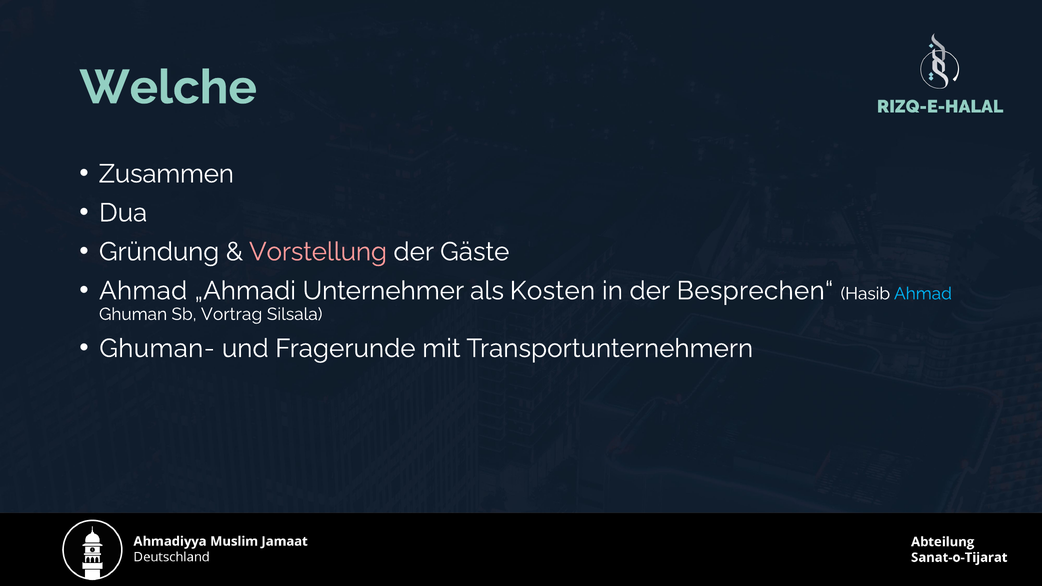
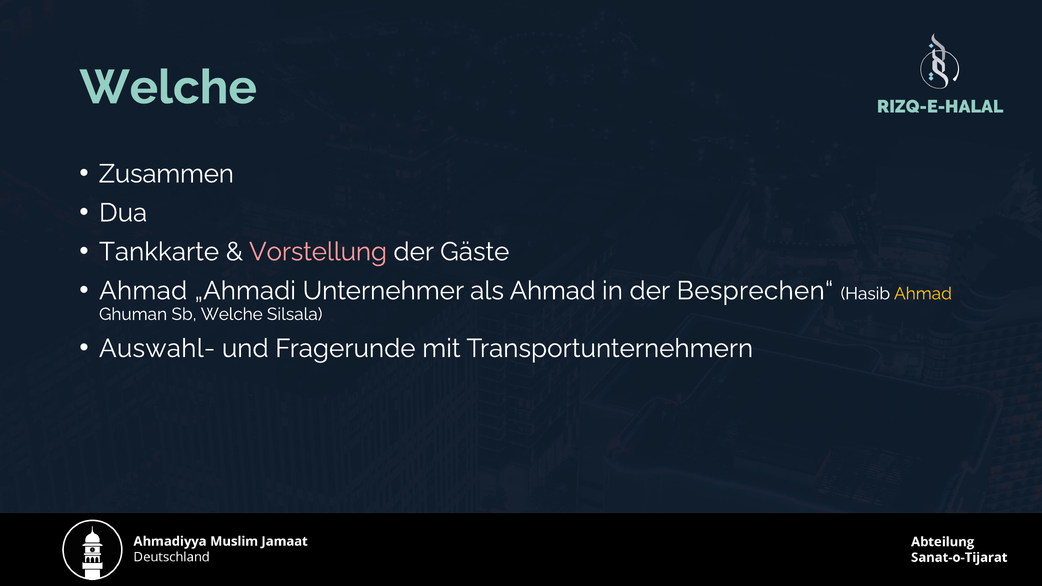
Gründung: Gründung -> Tankkarte (159, 252)
als Kosten: Kosten -> Ahmad (553, 291)
Ahmad colour: light blue -> yellow (923, 294)
Sb Vortrag: Vortrag -> Welche (232, 314)
Ghuman-: Ghuman- -> Auswahl- (157, 348)
